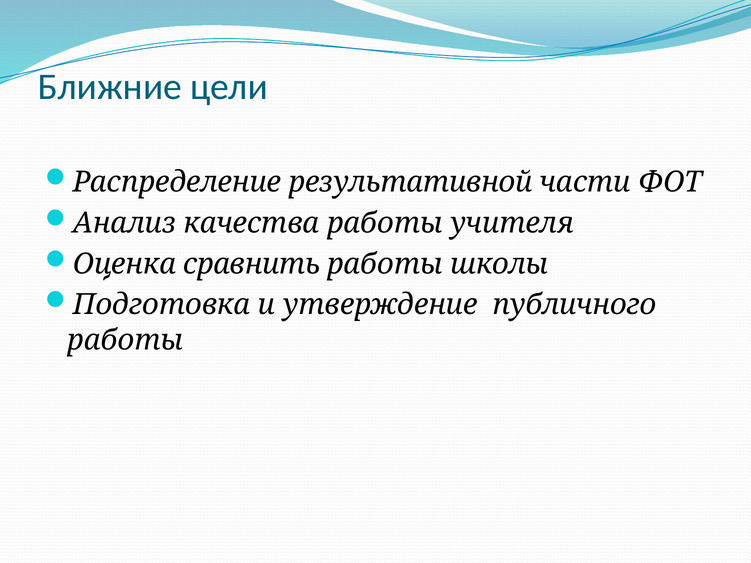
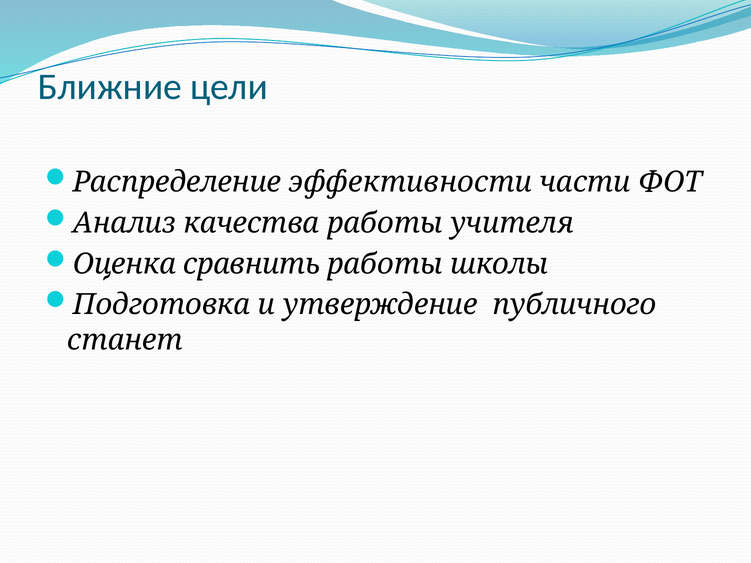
результативной: результативной -> эффективности (410, 182)
работы: работы -> станет (125, 340)
